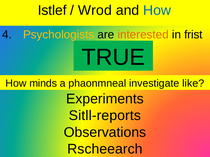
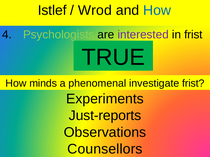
Psychologists colour: yellow -> light green (59, 35)
interested colour: orange -> purple (143, 35)
phaonmneal: phaonmneal -> phenomenal (97, 84)
investigate like: like -> frist (193, 84)
Sitll-reports: Sitll-reports -> Just-reports (105, 116)
Rscheearch: Rscheearch -> Counsellors (105, 149)
